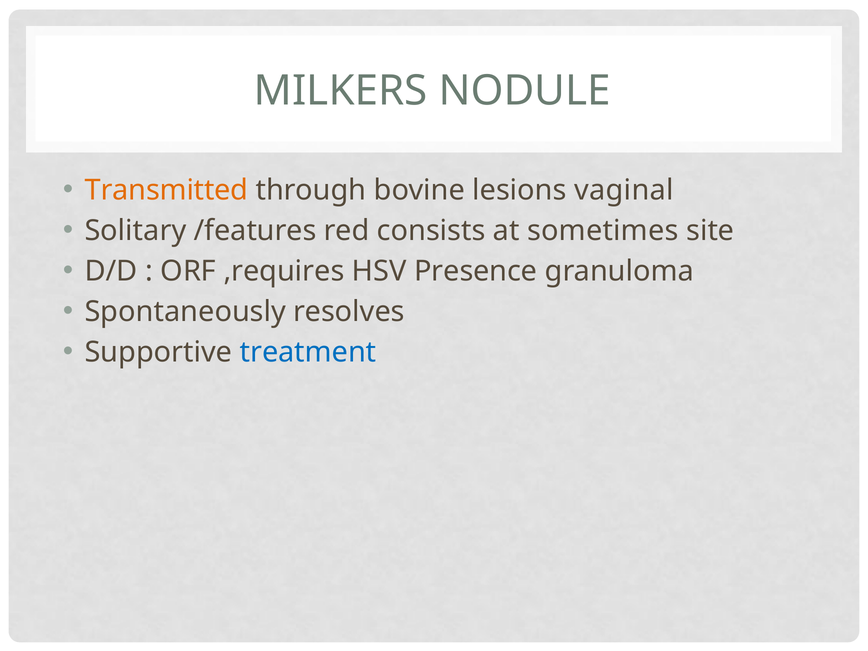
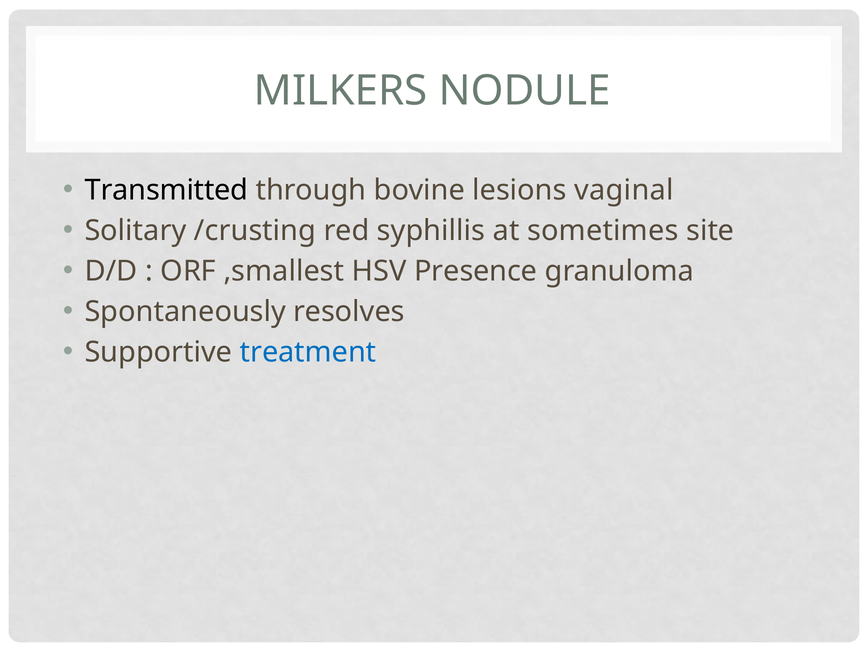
Transmitted colour: orange -> black (166, 190)
/features: /features -> /crusting (255, 231)
consists: consists -> syphillis (431, 231)
,requires: ,requires -> ,smallest (284, 271)
